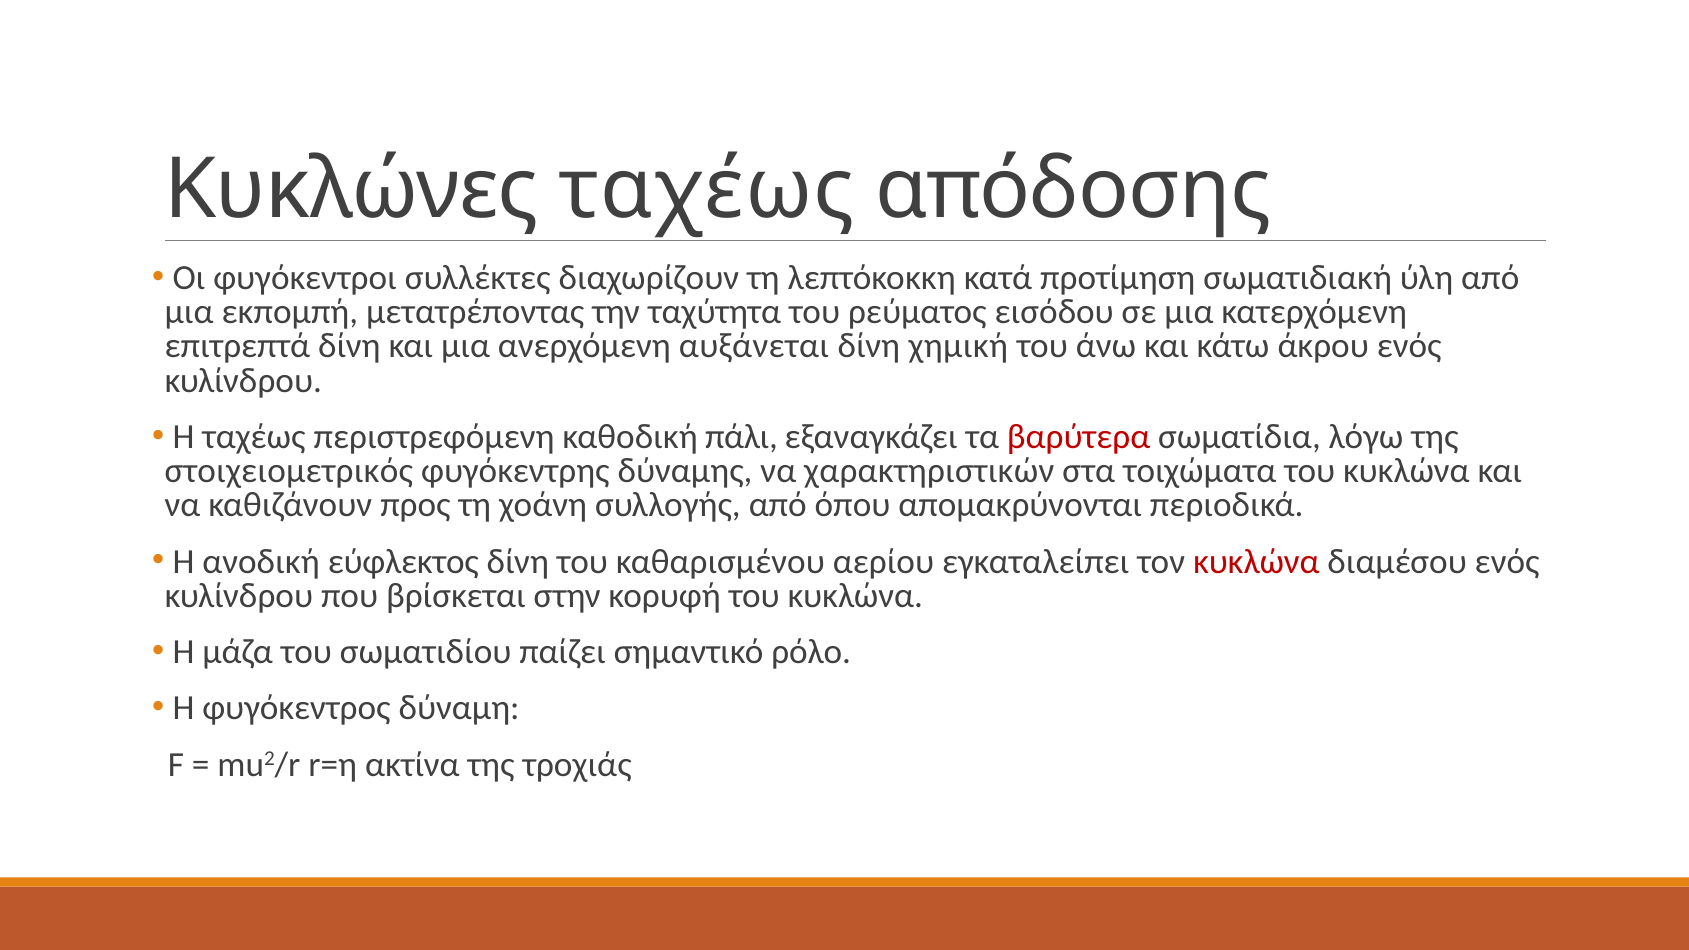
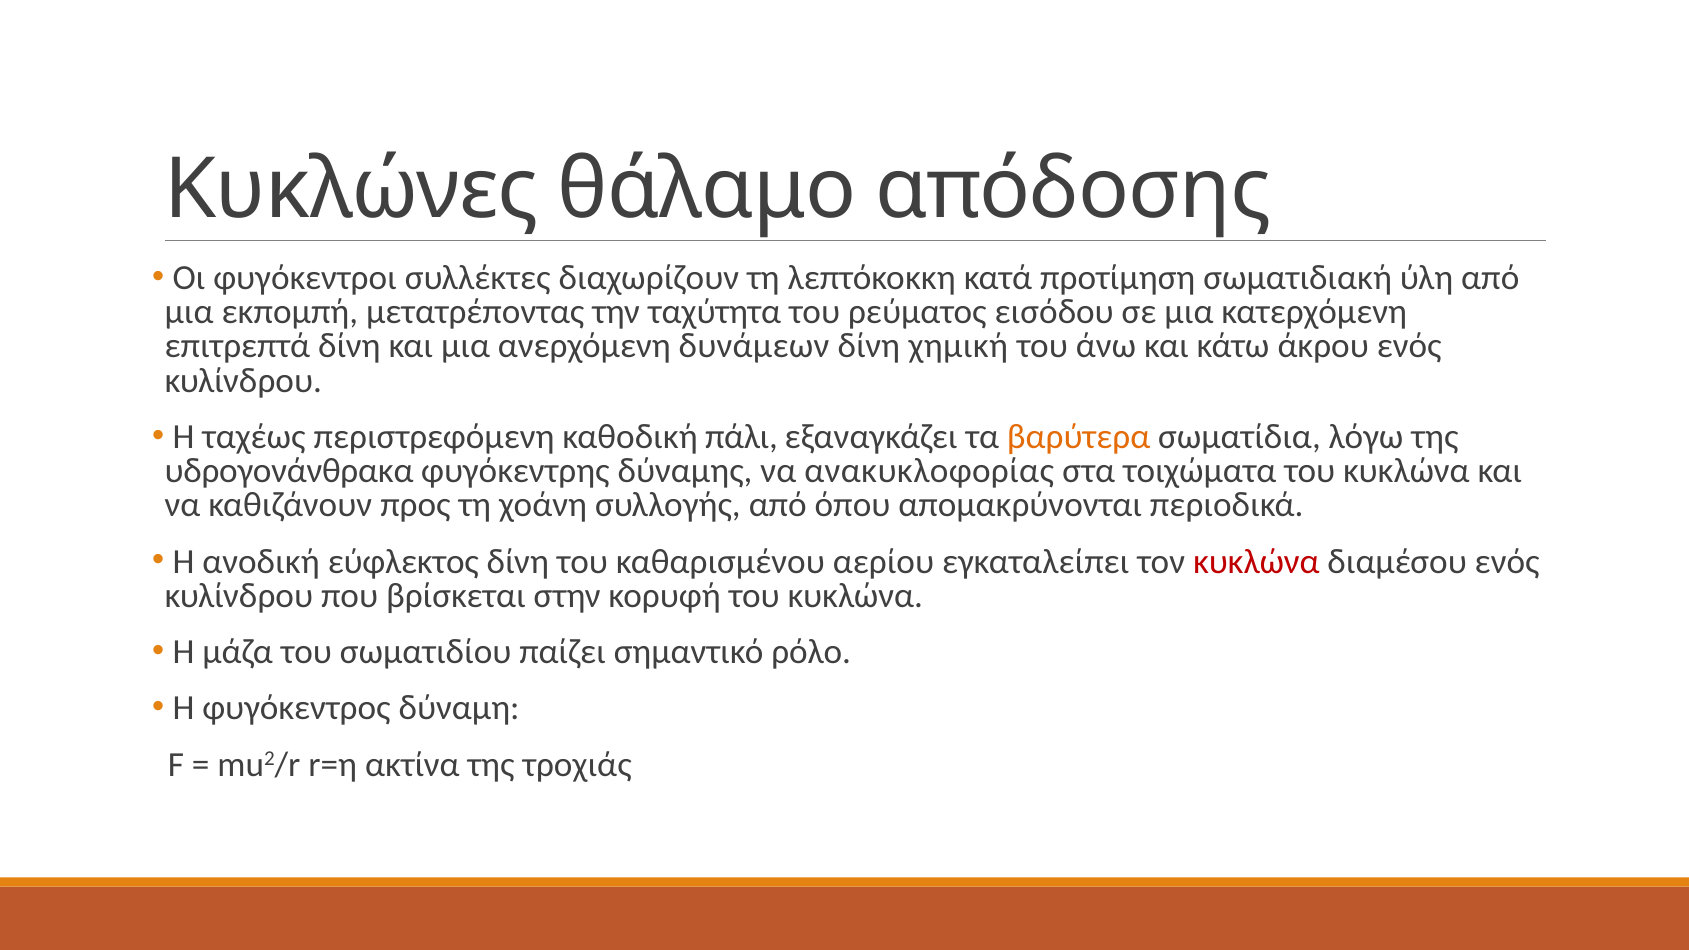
Κυκλώνες ταχέως: ταχέως -> θάλαμο (707, 189)
αυξάνεται: αυξάνεται -> δυνάμεων (754, 346)
βαρύτερα colour: red -> orange (1079, 437)
στοιχειομετρικός: στοιχειομετρικός -> υδρογονάνθρακα (289, 471)
χαρακτηριστικών: χαρακτηριστικών -> ανακυκλοφορίας (929, 471)
